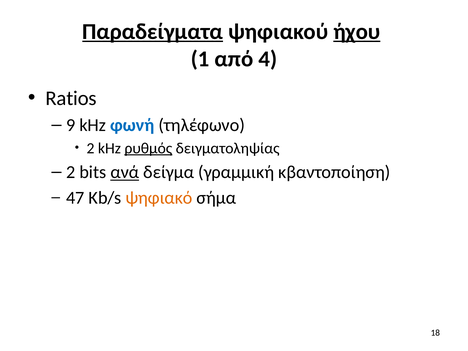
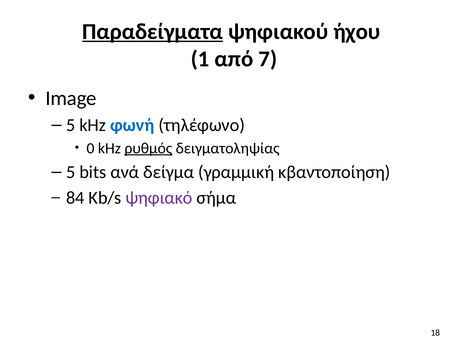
ήχου underline: present -> none (357, 32)
4: 4 -> 7 (268, 59)
Ratios: Ratios -> Image (71, 98)
9: 9 -> 5 (71, 125)
2: 2 -> 0 (91, 148)
2: 2 -> 5 (71, 172)
ανά underline: present -> none (125, 172)
47: 47 -> 84 (75, 198)
ψηφιακό colour: orange -> purple (159, 198)
